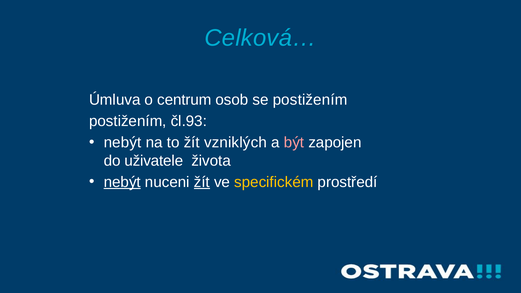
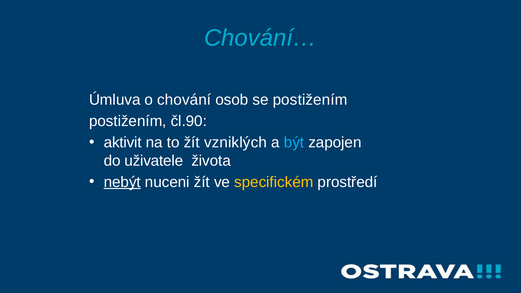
Celková…: Celková… -> Chování… (260, 38)
centrum: centrum -> chování (184, 100)
čl.93: čl.93 -> čl.90 (189, 121)
nebýt: nebýt -> aktivit (123, 143)
být colour: pink -> light blue (294, 143)
žít underline: present -> none (202, 182)
